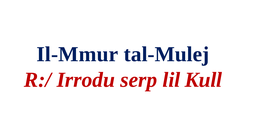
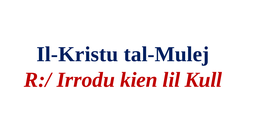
Il-Mmur: Il-Mmur -> Il-Kristu (77, 54)
serp: serp -> kien (139, 80)
